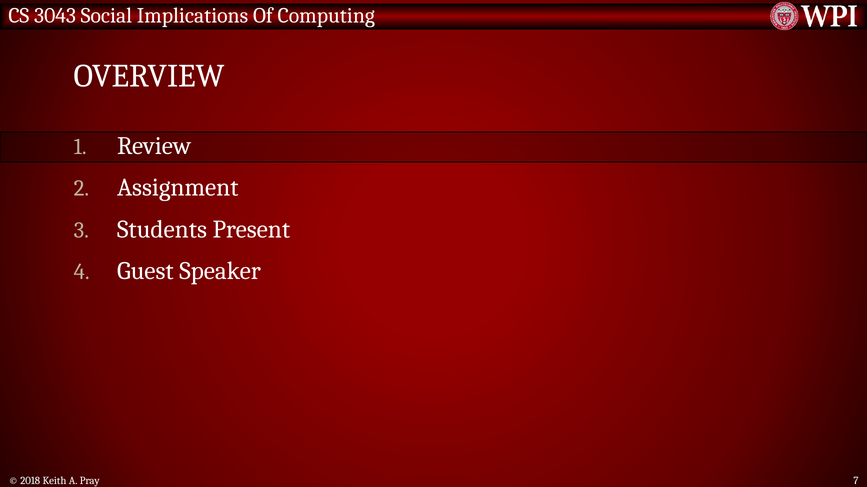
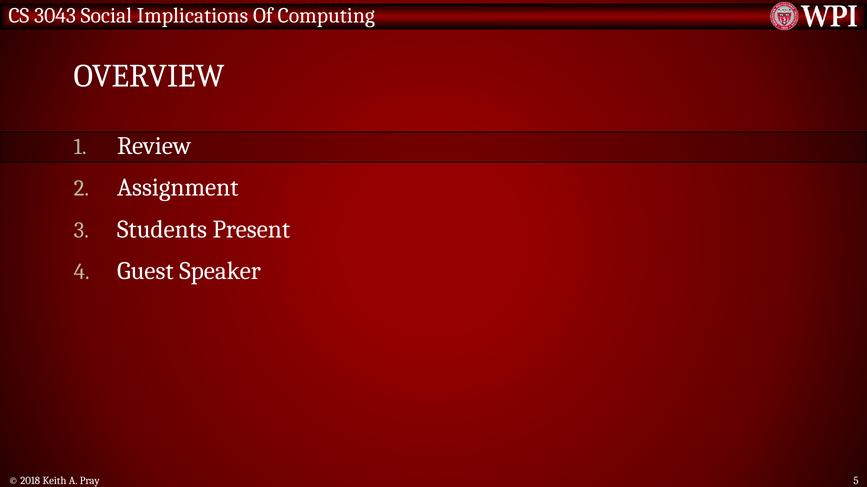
7: 7 -> 5 (856, 481)
